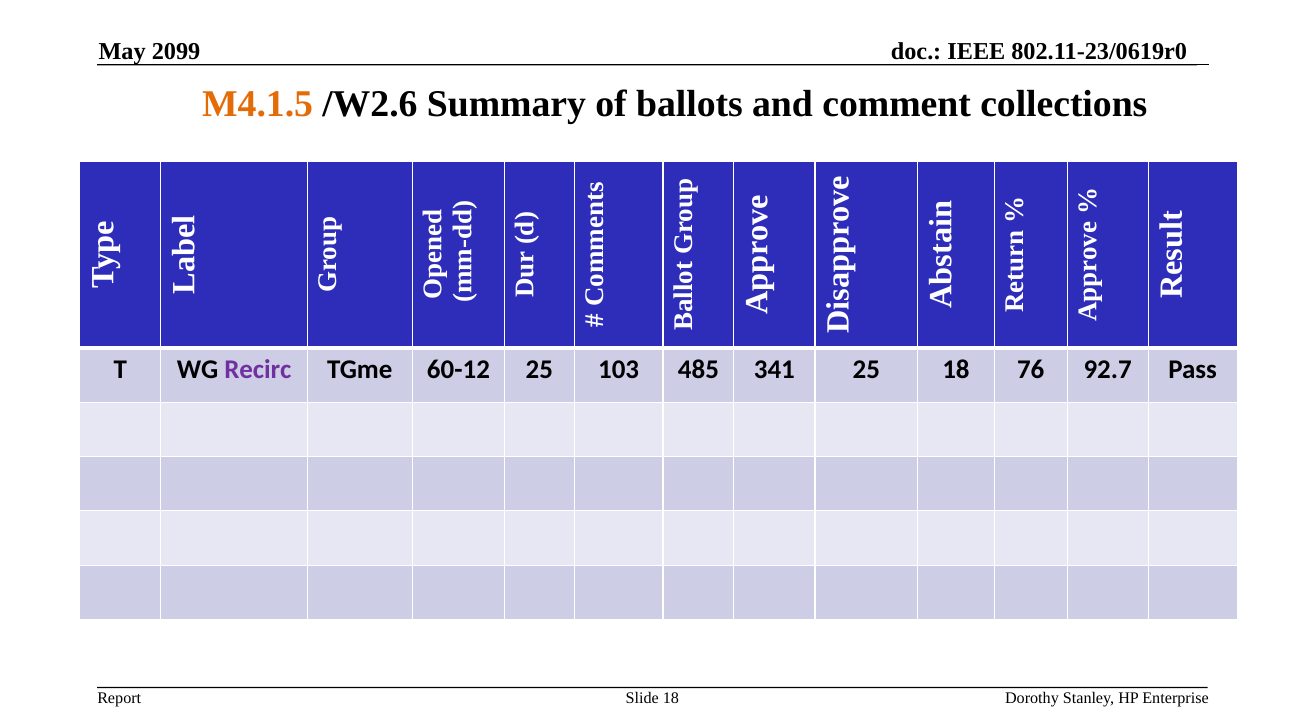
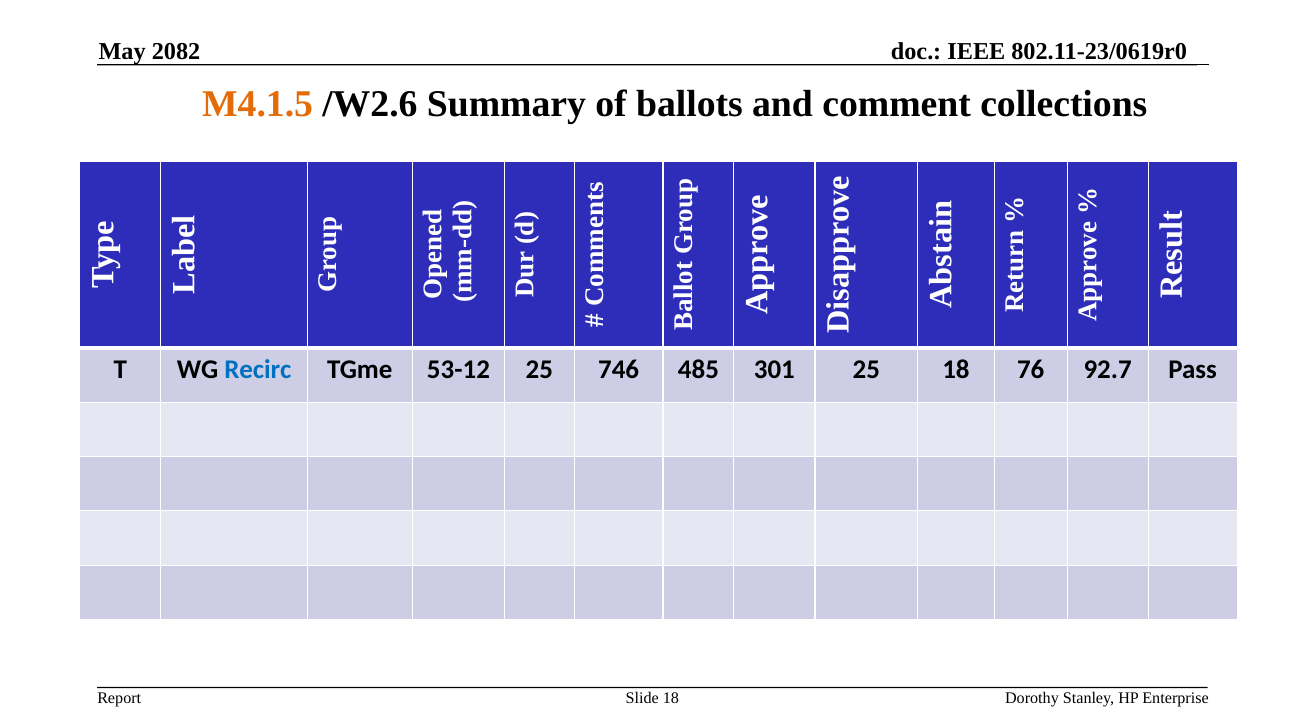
2099: 2099 -> 2082 (176, 52)
Recirc colour: purple -> blue (258, 369)
60-12: 60-12 -> 53-12 (458, 369)
103: 103 -> 746 (619, 369)
341: 341 -> 301 (774, 369)
